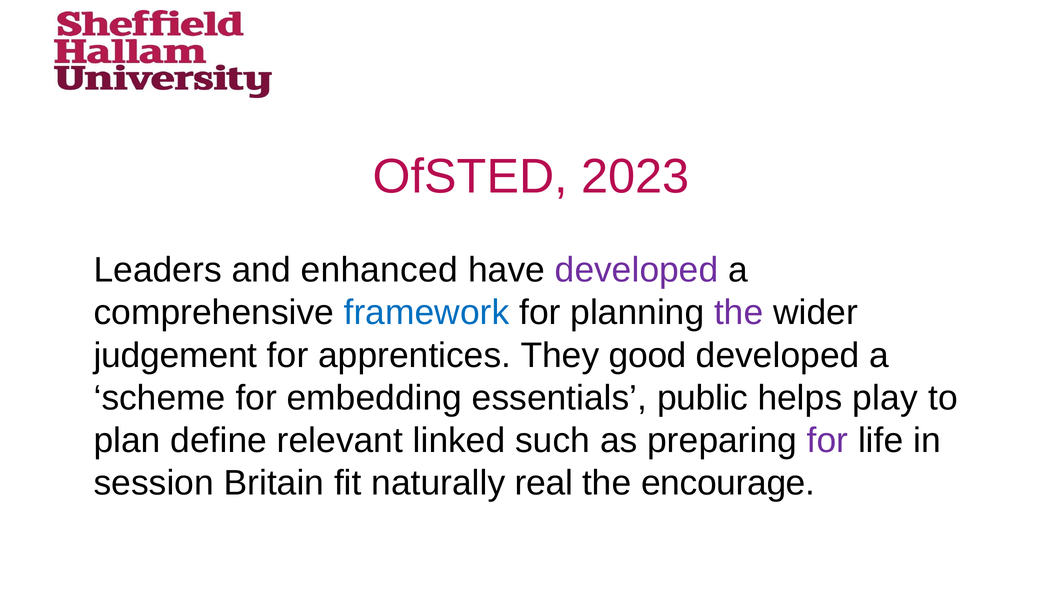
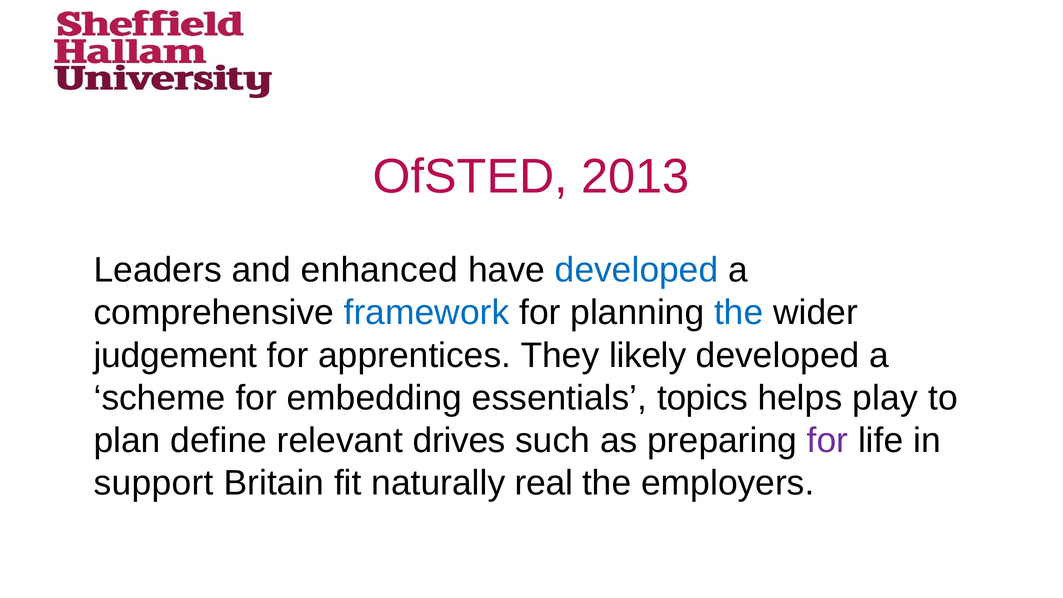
2023: 2023 -> 2013 (635, 176)
developed colour: purple -> blue (637, 270)
the colour: purple -> blue (739, 313)
good: good -> likely (648, 355)
public: public -> topics (703, 398)
linked: linked -> drives (459, 440)
session: session -> support (154, 483)
encourage: encourage -> employers (728, 483)
